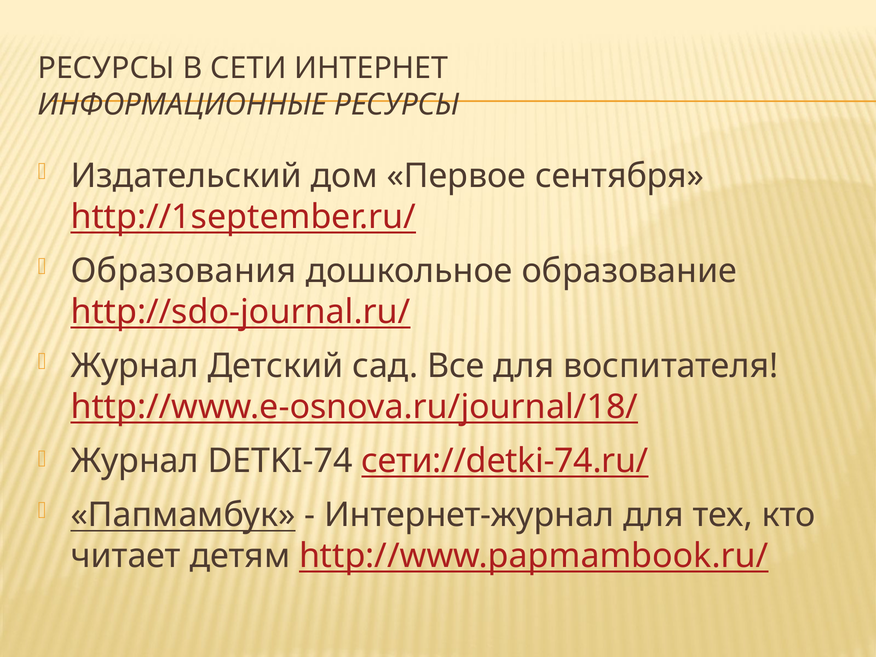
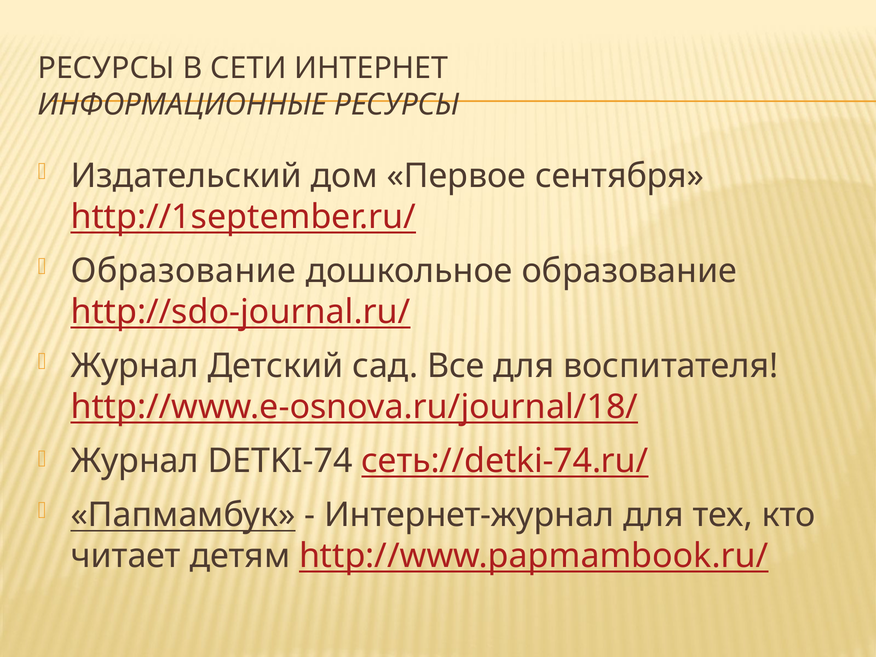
Образования: Образования -> Образование (184, 271)
сети://detki-74.ru/: сети://detki-74.ru/ -> сеть://detki-74.ru/ (505, 461)
